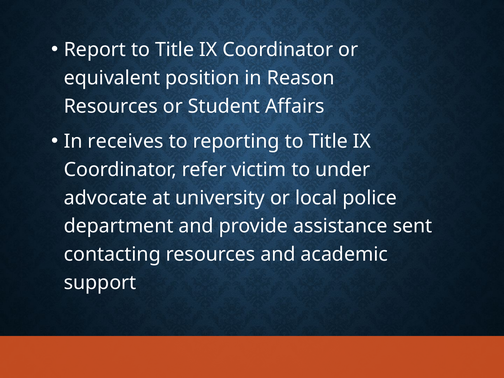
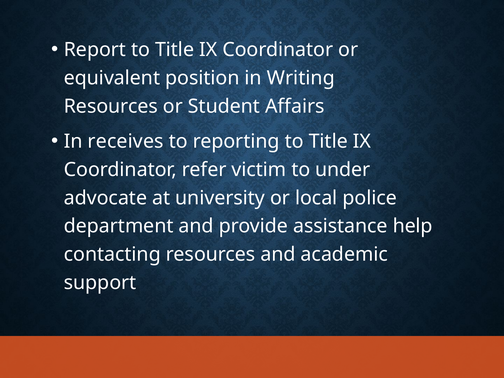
Reason: Reason -> Writing (301, 78)
sent: sent -> help (413, 226)
